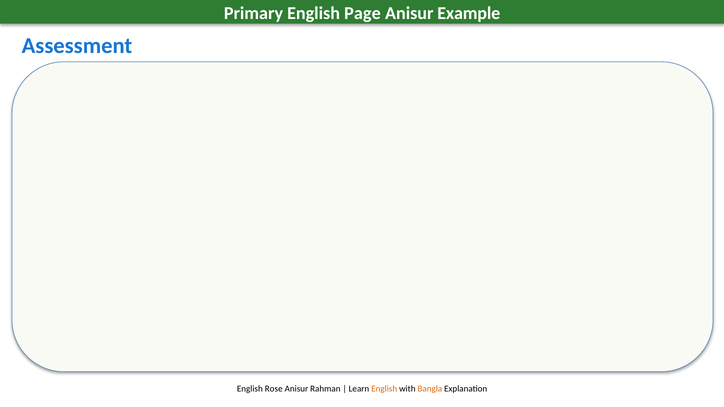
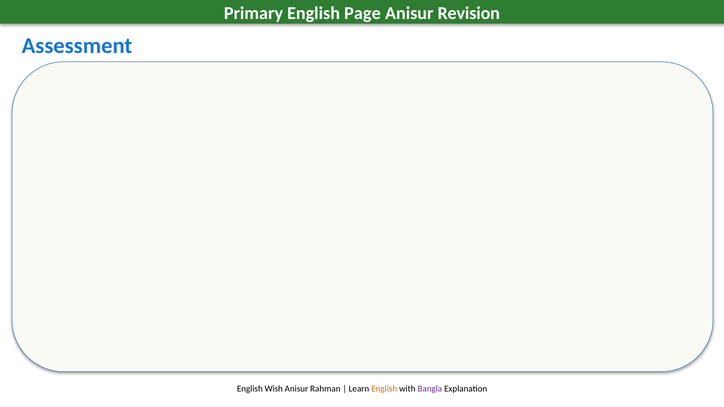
Example: Example -> Revision (469, 13)
Rose: Rose -> Wish (274, 389)
Bangla colour: orange -> purple (430, 389)
